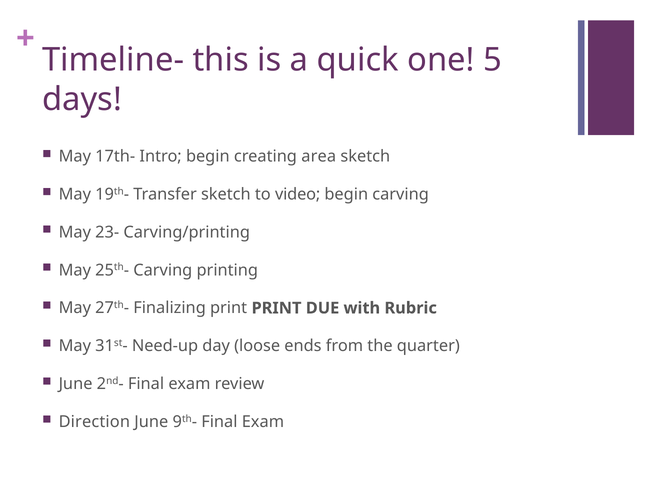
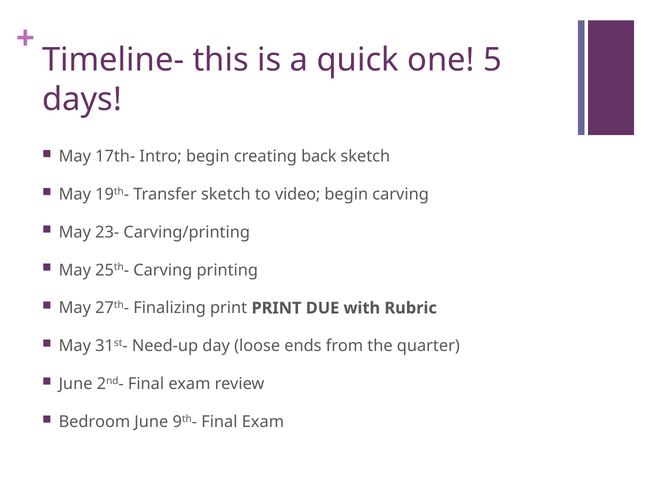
area: area -> back (319, 156)
Direction: Direction -> Bedroom (94, 421)
